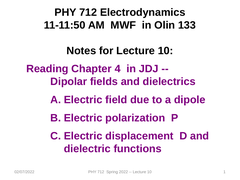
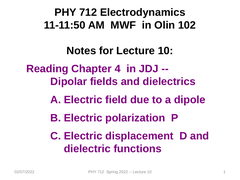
133: 133 -> 102 (187, 25)
